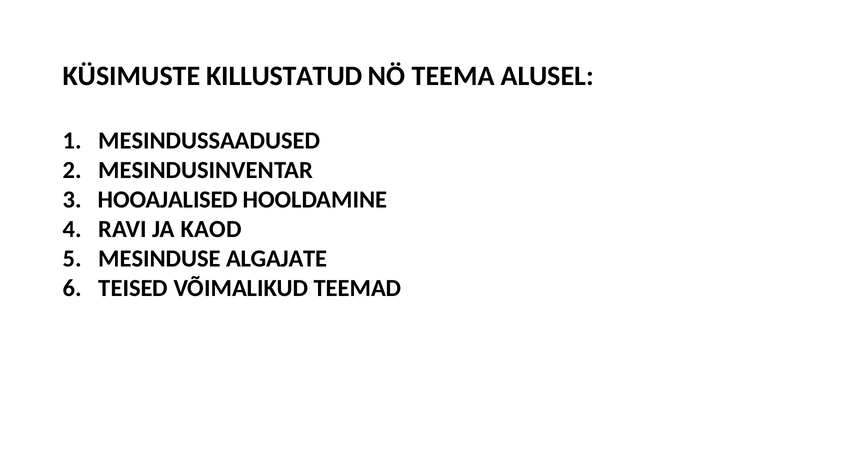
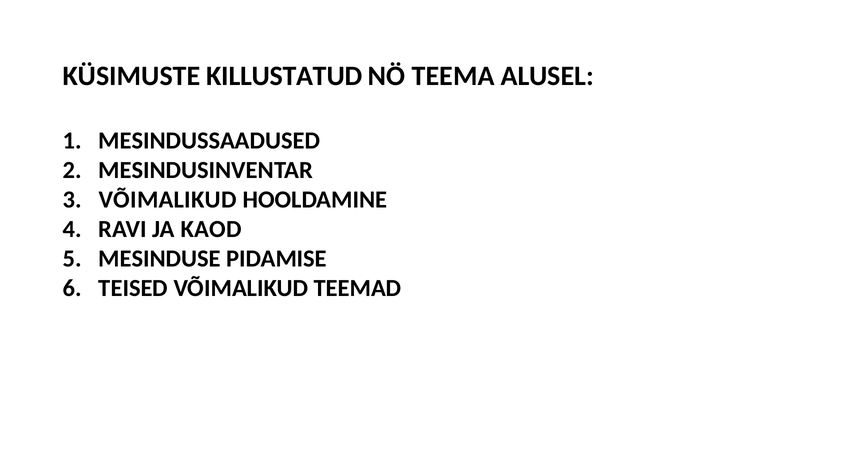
HOOAJALISED: HOOAJALISED -> VÕIMALIKUD (168, 200)
ALGAJATE: ALGAJATE -> PIDAMISE (277, 259)
